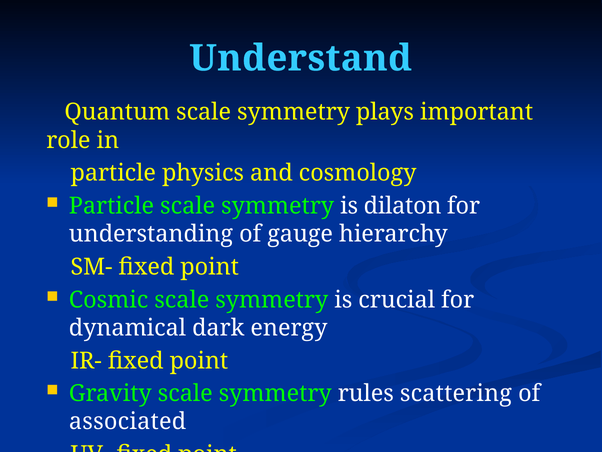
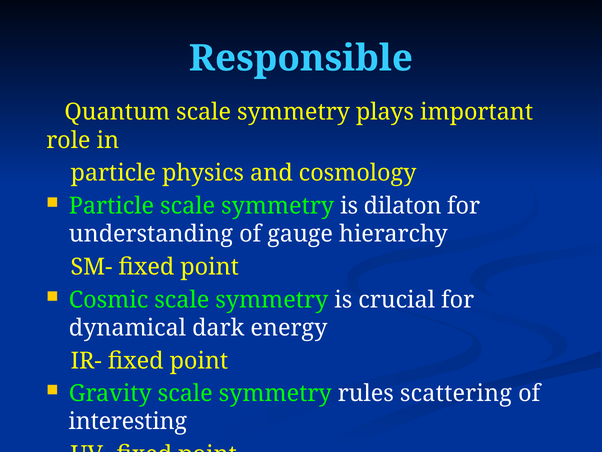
Understand: Understand -> Responsible (301, 58)
associated: associated -> interesting (128, 421)
